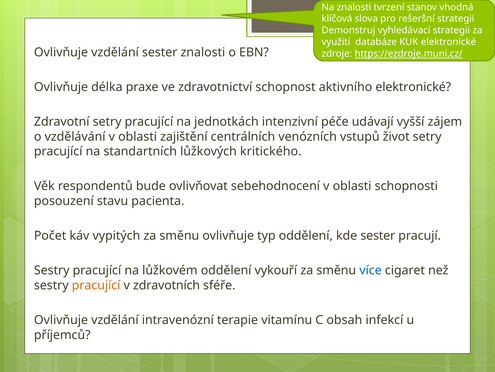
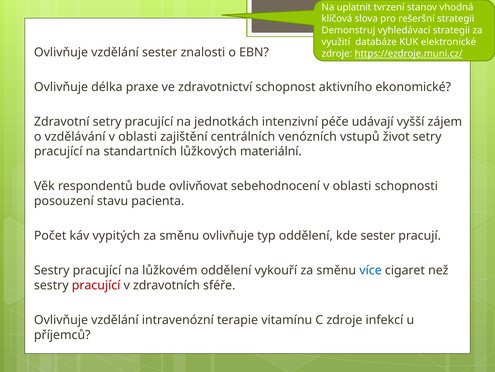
Na znalosti: znalosti -> uplatnit (354, 7)
aktivního elektronické: elektronické -> ekonomické (413, 87)
kritického: kritického -> materiální (271, 151)
pracující colour: orange -> red (96, 285)
C obsah: obsah -> zdroje (344, 319)
